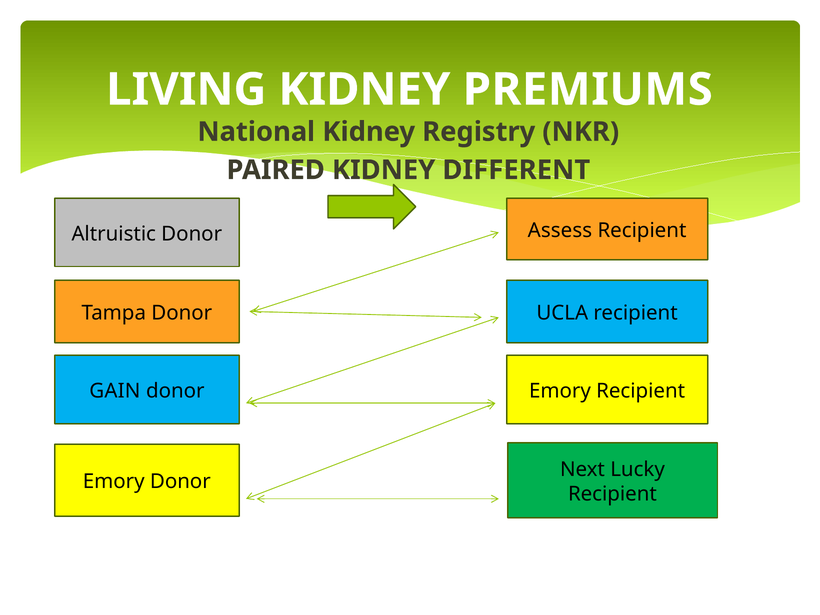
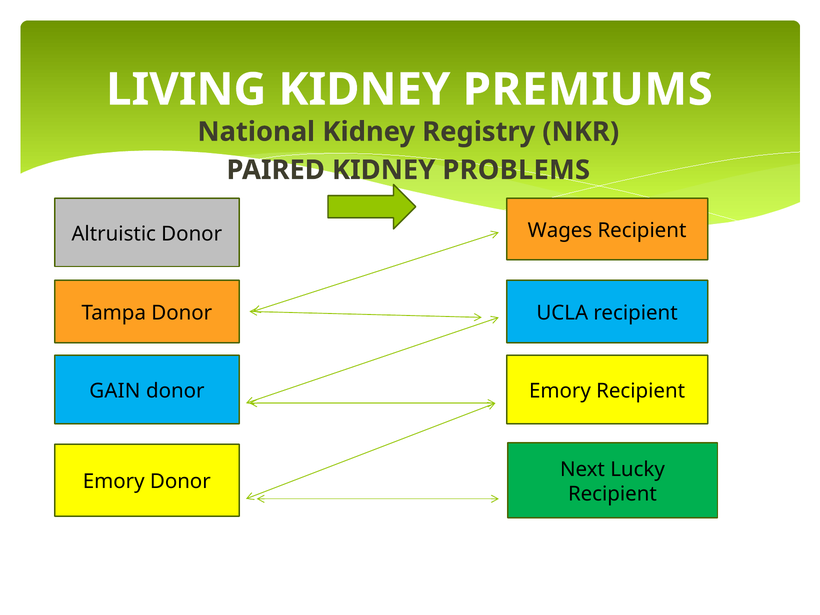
DIFFERENT: DIFFERENT -> PROBLEMS (516, 170)
Assess: Assess -> Wages (560, 230)
